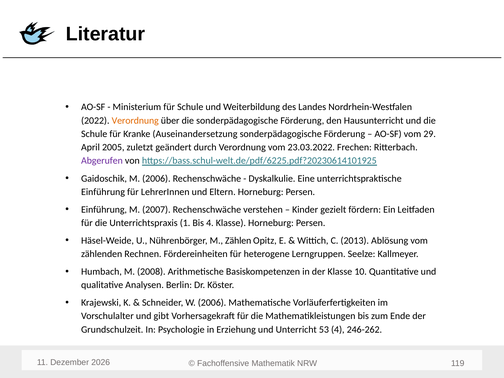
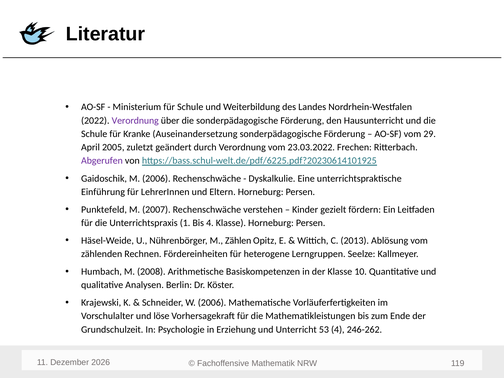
Verordnung colour: orange -> purple (135, 121)
Einführung: Einführung -> Punktefeld (104, 210)
gibt: gibt -> löse (161, 316)
